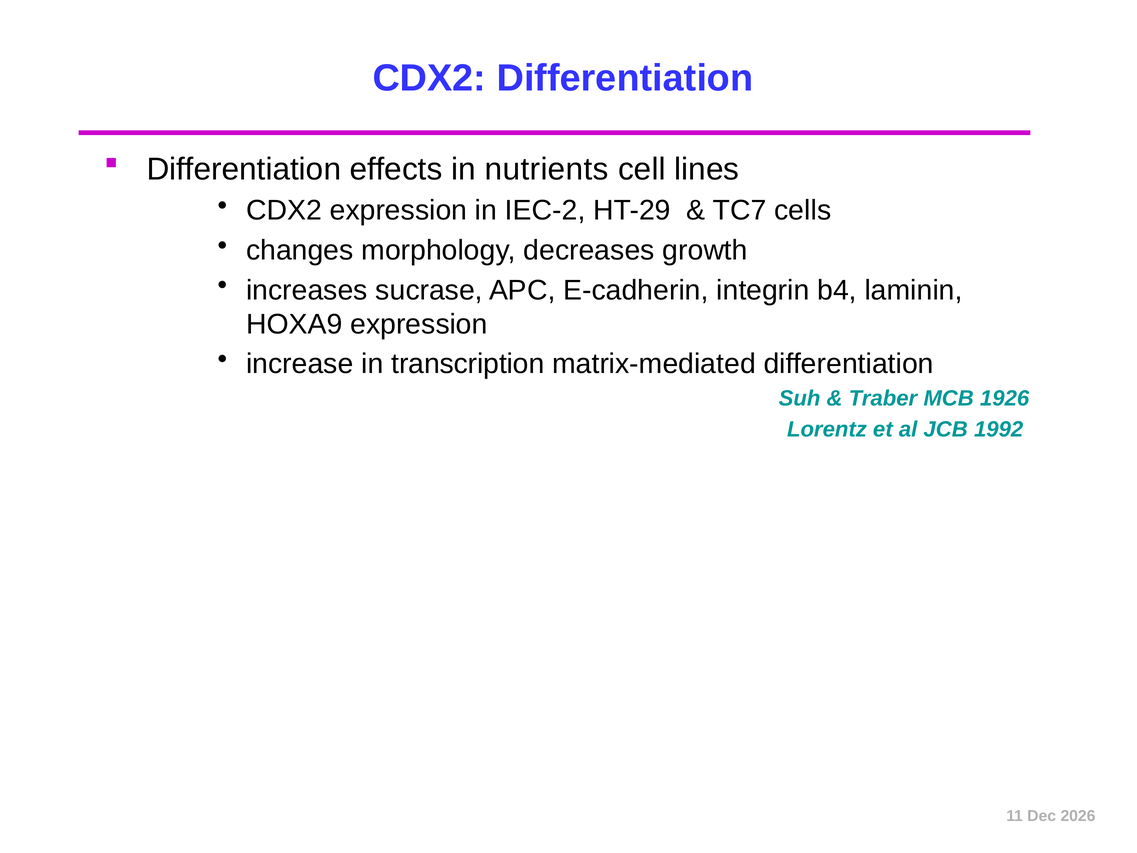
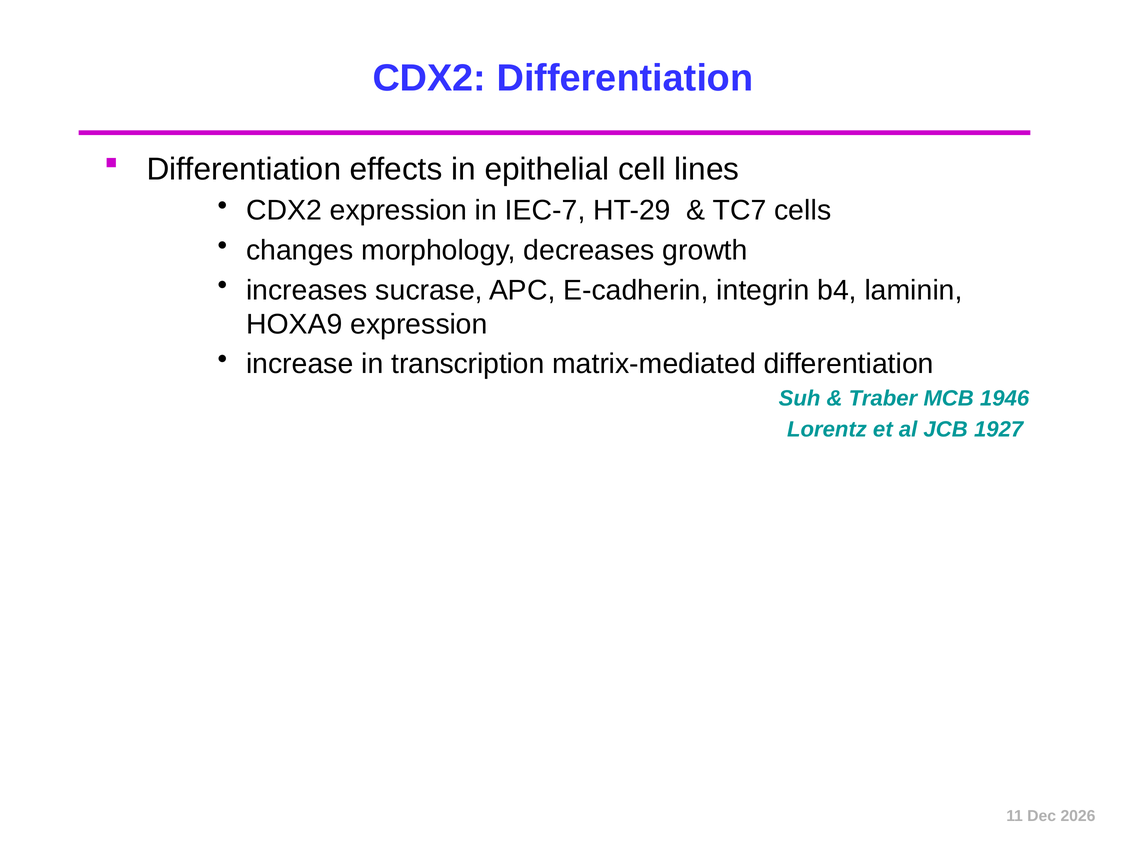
nutrients: nutrients -> epithelial (547, 169)
IEC-2: IEC-2 -> IEC-7 (545, 210)
1926: 1926 -> 1946 (1005, 398)
1992: 1992 -> 1927 (999, 429)
